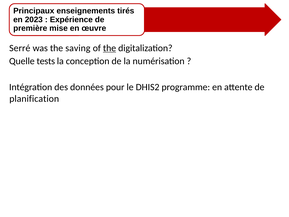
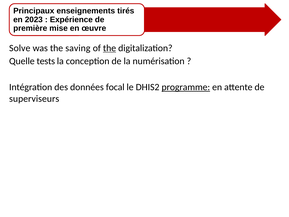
Serré: Serré -> Solve (20, 48)
pour: pour -> focal (115, 87)
programme underline: none -> present (186, 87)
planification: planification -> superviseurs (34, 99)
